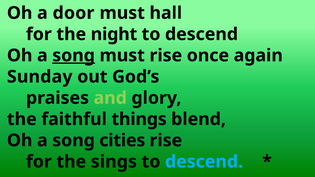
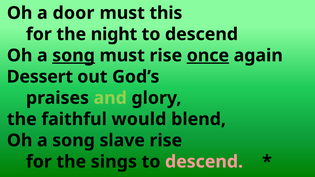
hall: hall -> this (166, 13)
once underline: none -> present (208, 56)
Sunday: Sunday -> Dessert (40, 77)
things: things -> would (139, 119)
cities: cities -> slave (122, 141)
descend colour: light blue -> pink (204, 162)
